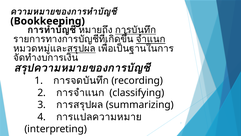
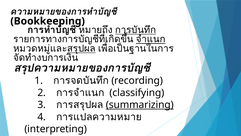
summarizing underline: none -> present (140, 104)
